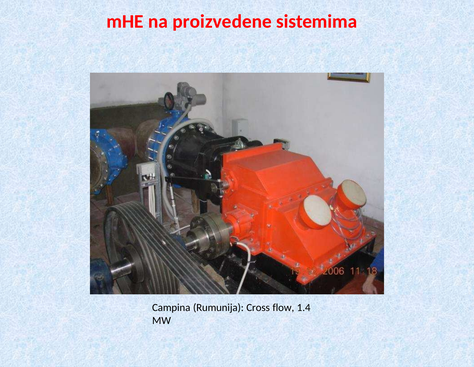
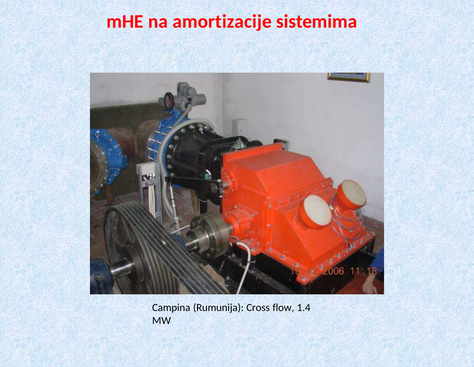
proizvedene: proizvedene -> amortizacije (222, 21)
